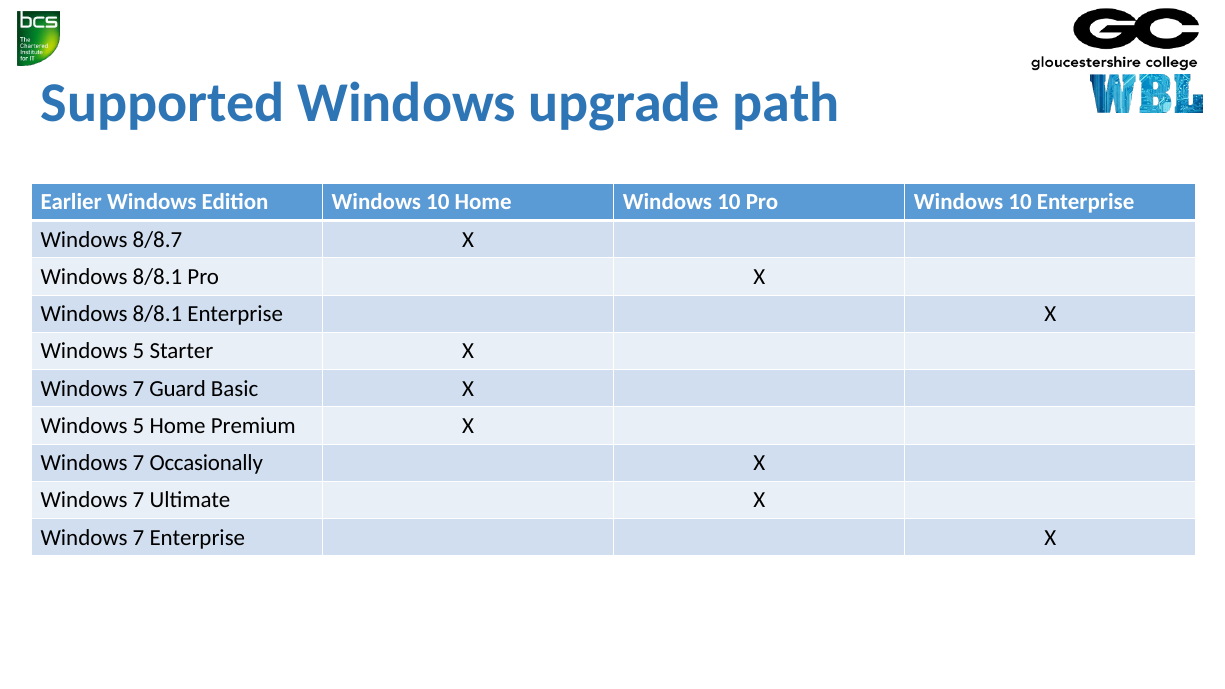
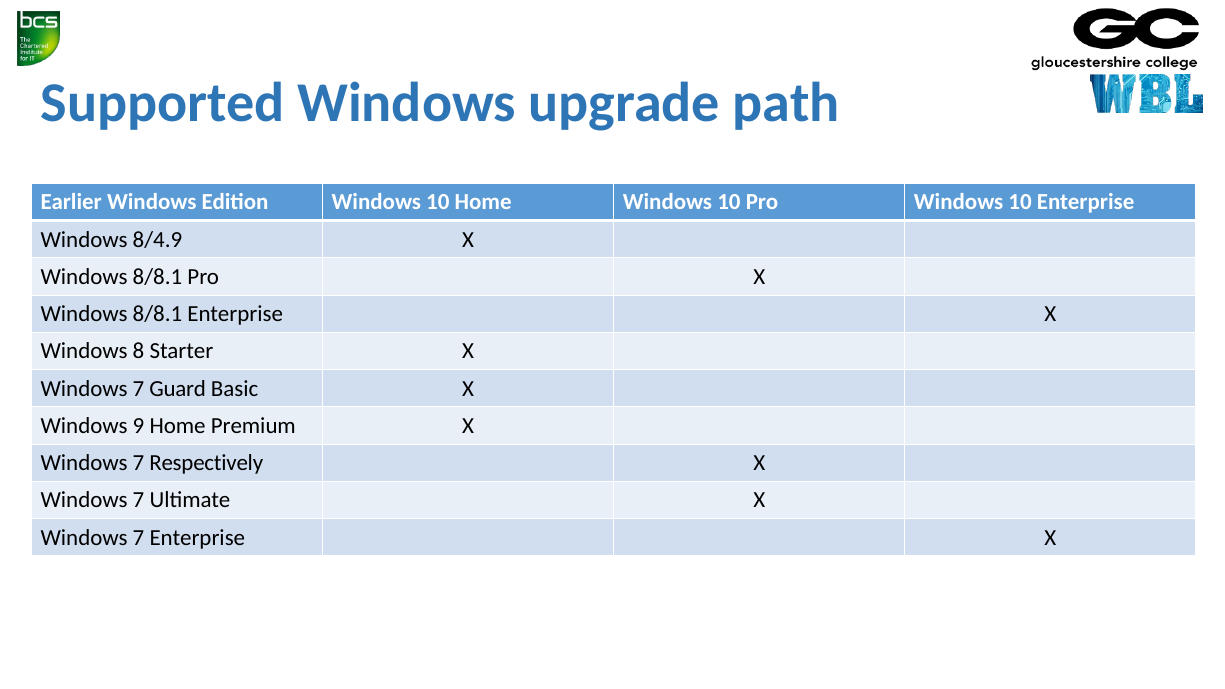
8/8.7: 8/8.7 -> 8/4.9 (158, 240)
5: 5 -> 8 (139, 351)
5: 5 -> 9 (139, 426)
Occasionally: Occasionally -> Respectively (206, 463)
